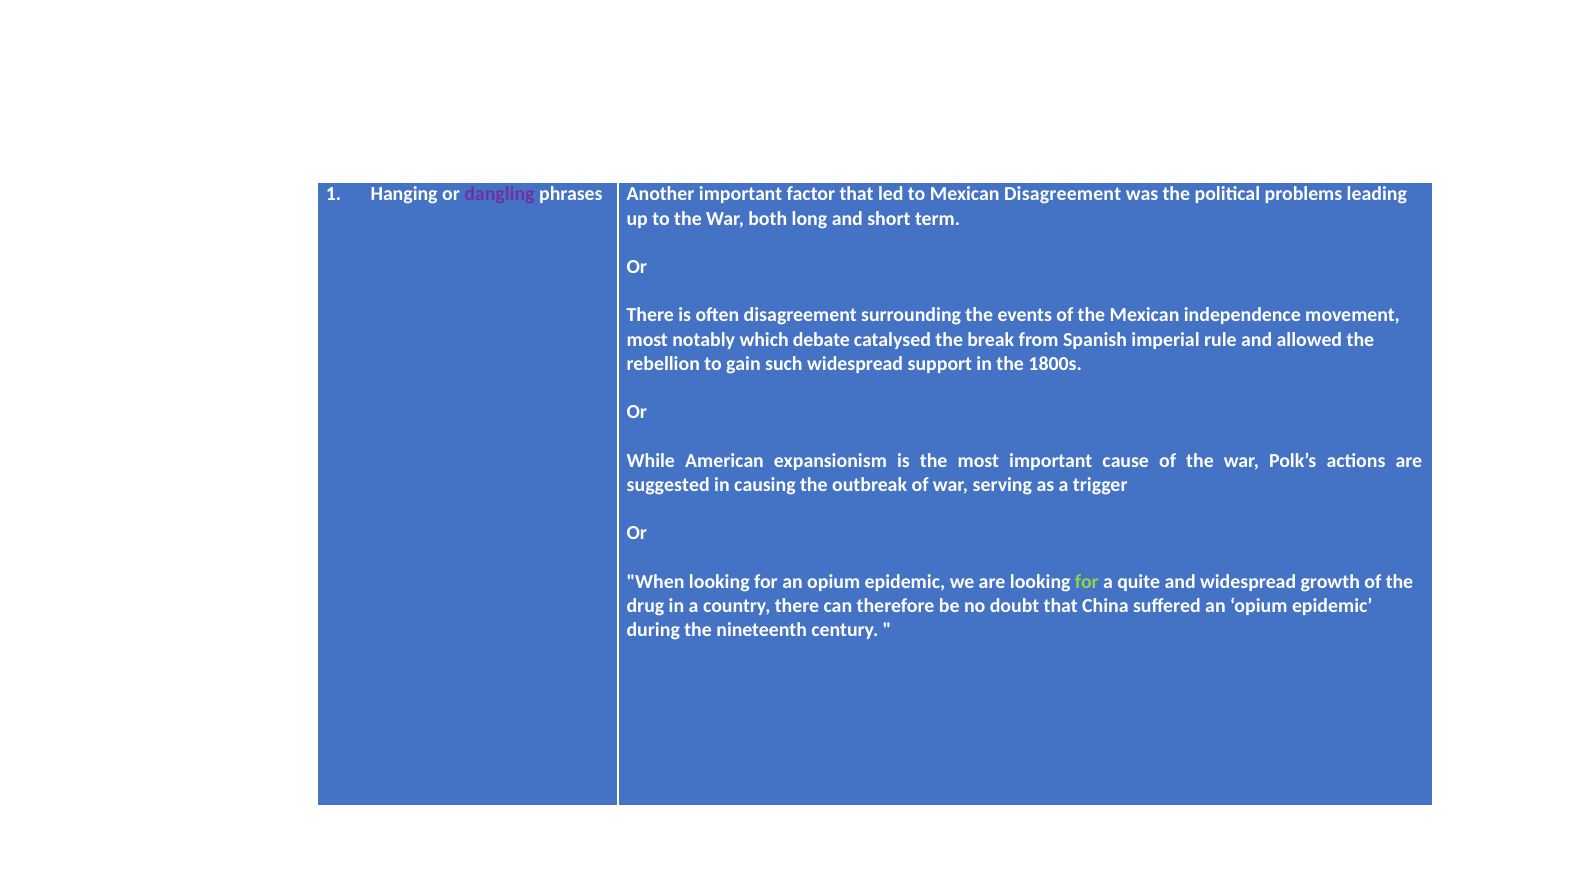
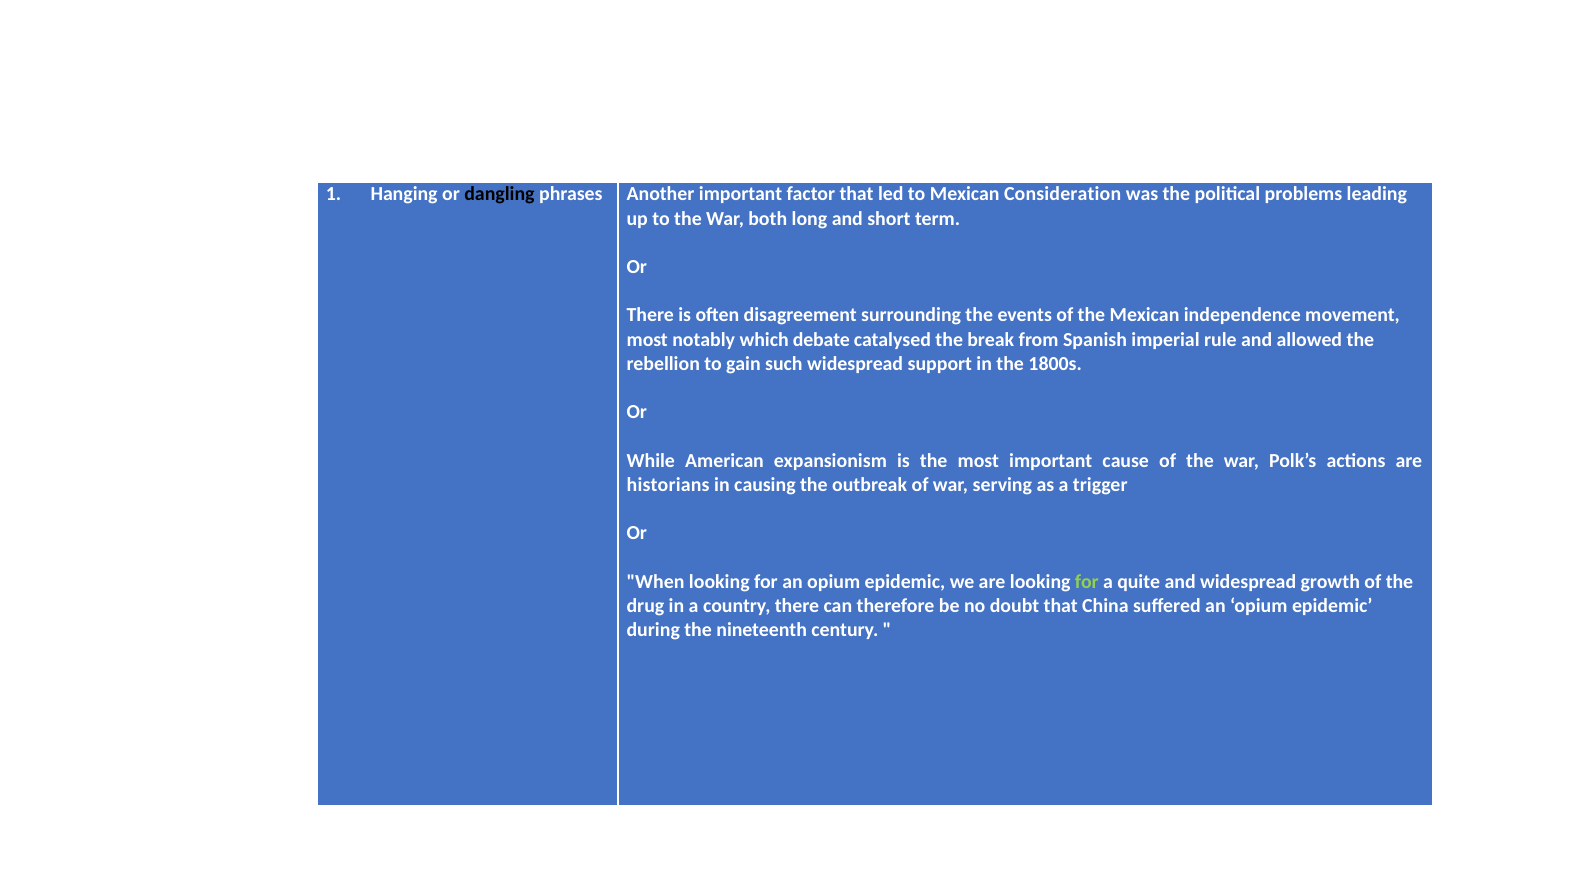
dangling colour: purple -> black (499, 194)
Mexican Disagreement: Disagreement -> Consideration (1063, 194)
suggested: suggested -> historians (668, 485)
